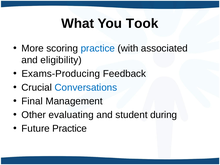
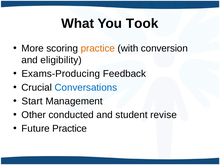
practice colour: blue -> orange (98, 48)
associated: associated -> conversion (164, 48)
Final: Final -> Start (32, 101)
evaluating: evaluating -> conducted (71, 115)
during: during -> revise (164, 115)
